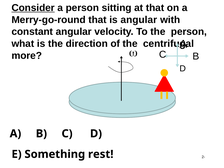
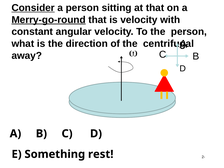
Merry-go-round underline: none -> present (49, 20)
is angular: angular -> velocity (139, 20)
more: more -> away (27, 56)
